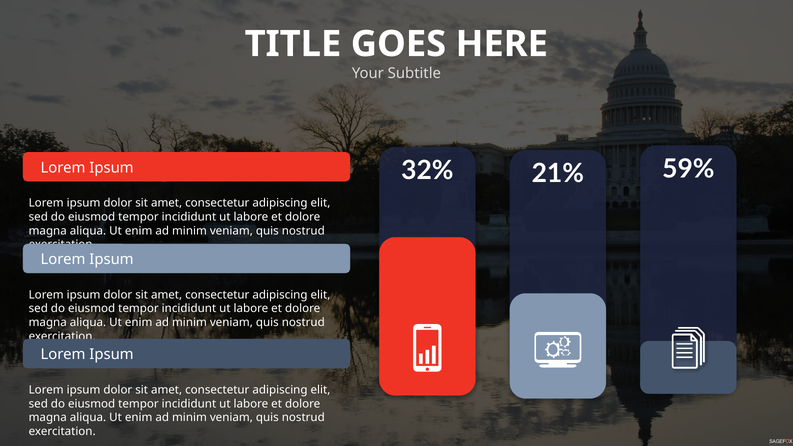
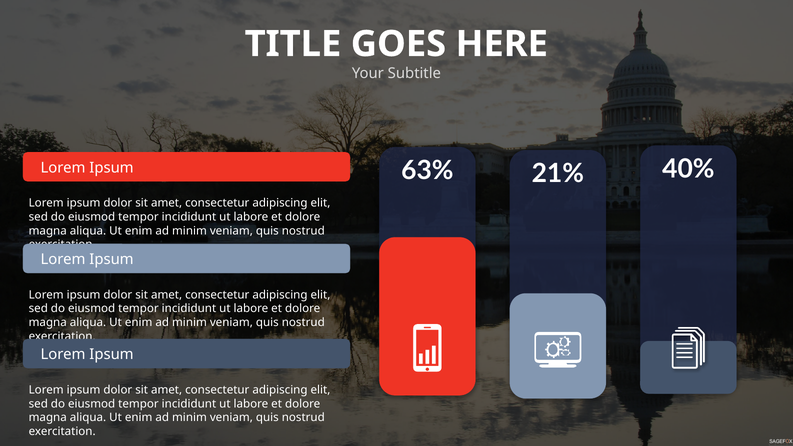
59%: 59% -> 40% (688, 169)
32%: 32% -> 63% (427, 171)
